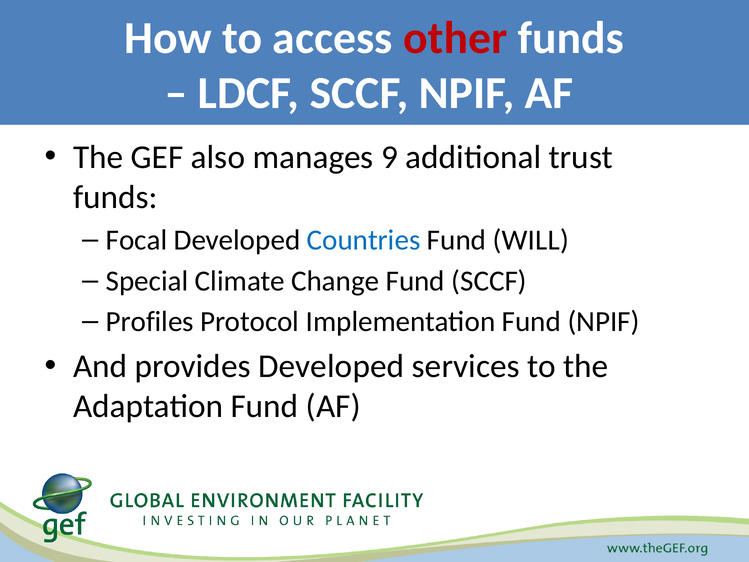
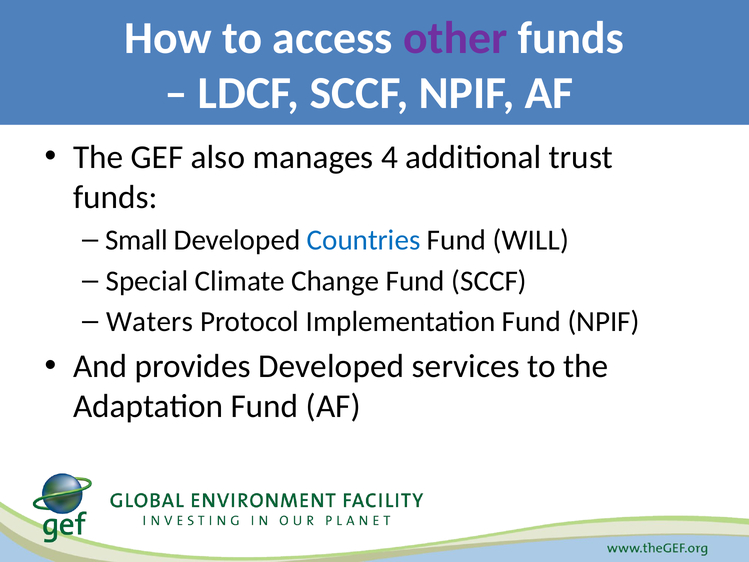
other colour: red -> purple (455, 38)
9: 9 -> 4 (389, 157)
Focal: Focal -> Small (137, 240)
Profiles: Profiles -> Waters (150, 322)
